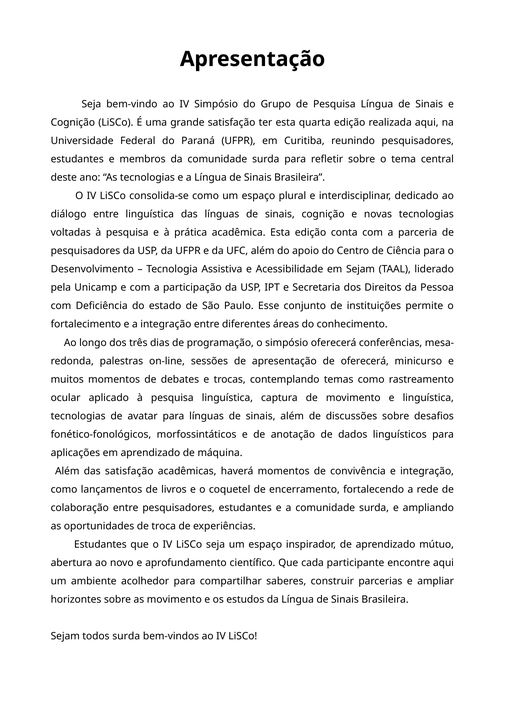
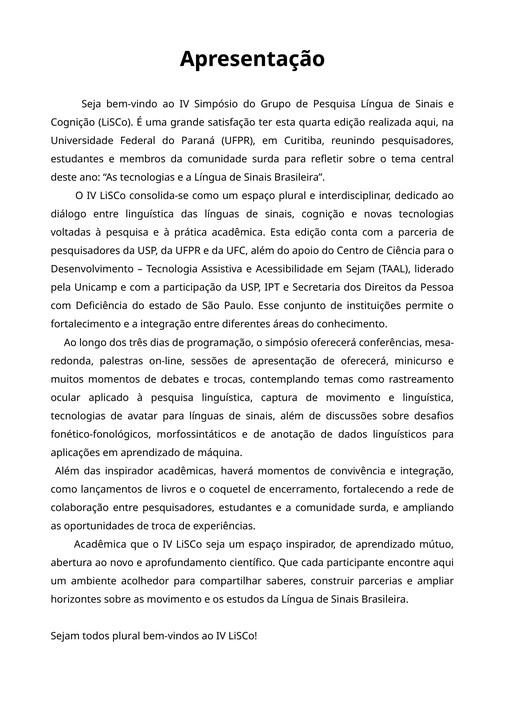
das satisfação: satisfação -> inspirador (129, 470)
Estudantes: Estudantes -> Acadêmica (100, 544)
todos surda: surda -> plural (126, 635)
